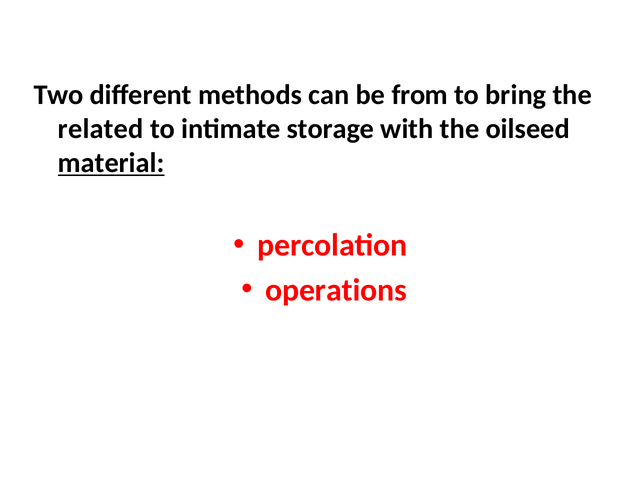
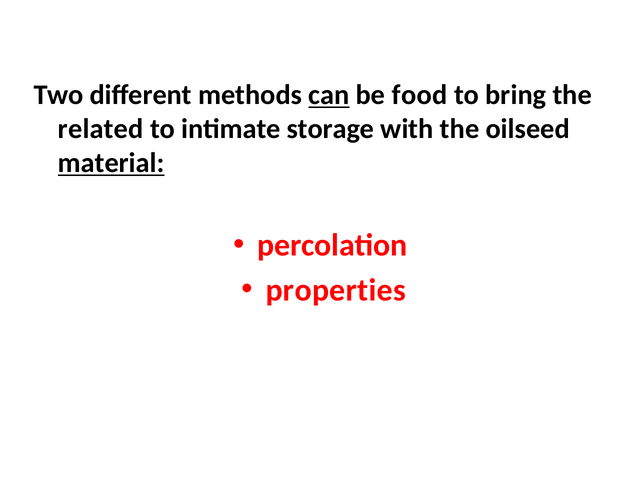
can underline: none -> present (329, 95)
from: from -> food (420, 95)
operations: operations -> properties (336, 290)
